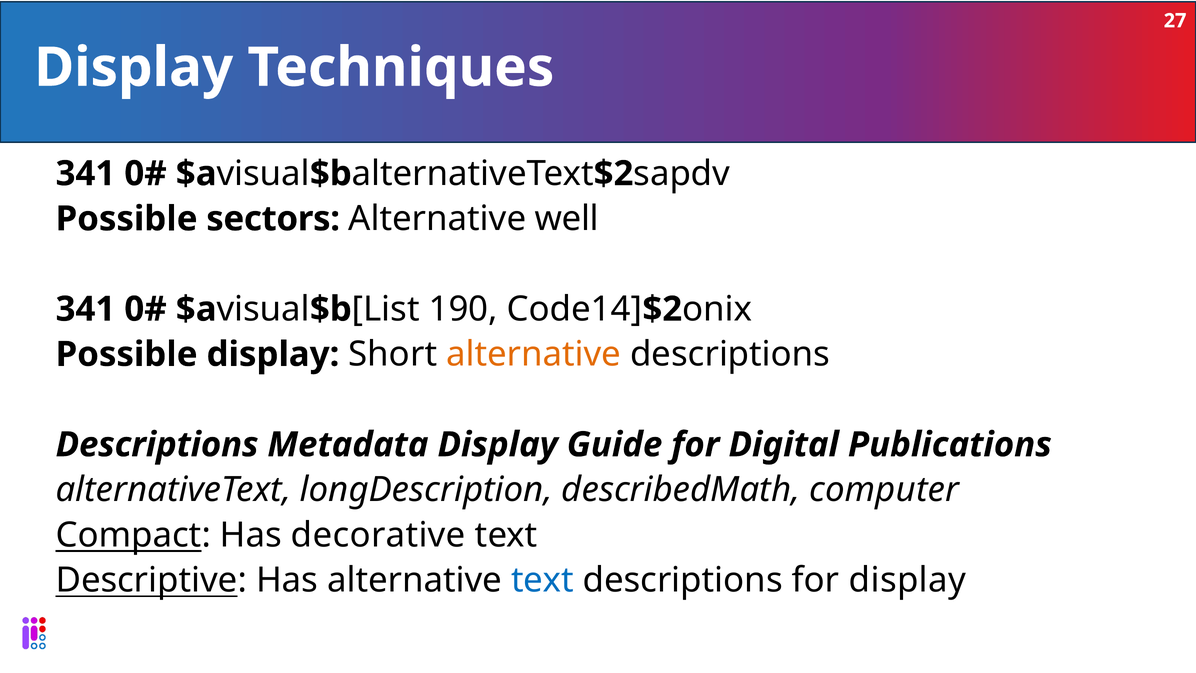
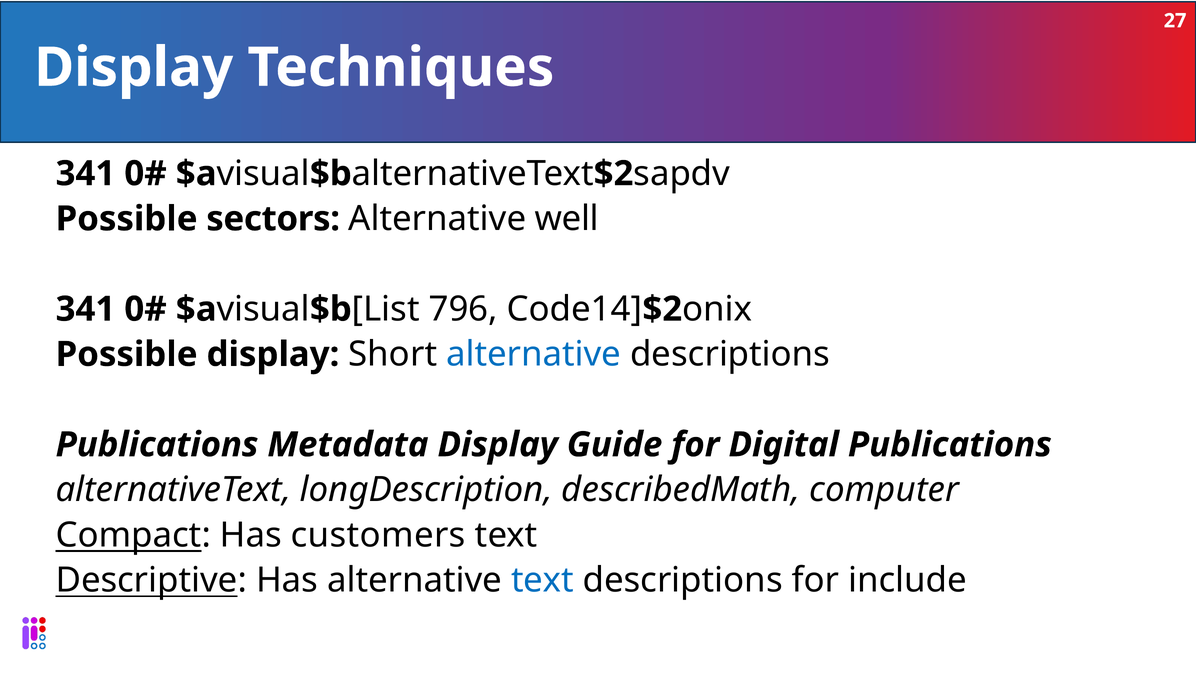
190: 190 -> 796 (463, 309)
alternative colour: orange -> blue (534, 354)
Descriptions: Descriptions -> Publications (157, 445)
decorative: decorative -> customers (378, 535)
for display: display -> include (908, 580)
